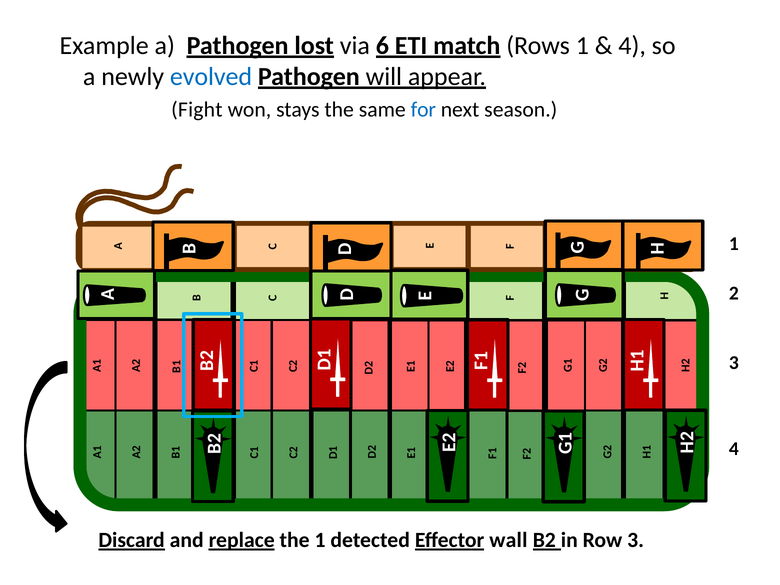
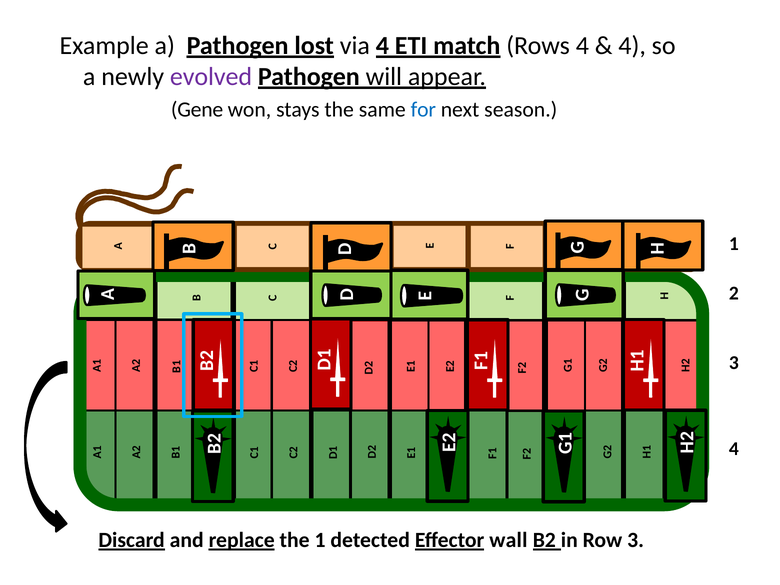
via 6: 6 -> 4 (382, 46)
Rows 1: 1 -> 4 (582, 46)
evolved colour: blue -> purple (211, 77)
Fight: Fight -> Gene (197, 109)
